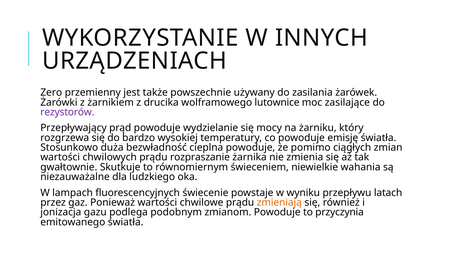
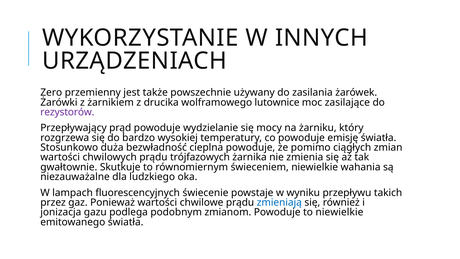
rozpraszanie: rozpraszanie -> trójfazowych (200, 157)
latach: latach -> takich (388, 193)
zmieniają colour: orange -> blue (279, 202)
to przyczynia: przyczynia -> niewielkie (339, 212)
